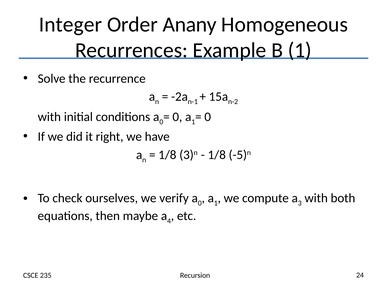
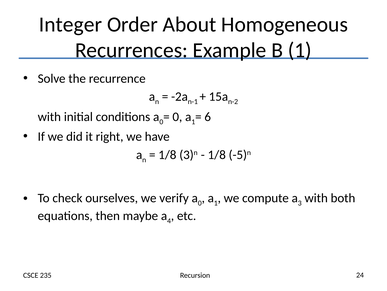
Anany: Anany -> About (189, 24)
0: 0 -> 6 (208, 117)
